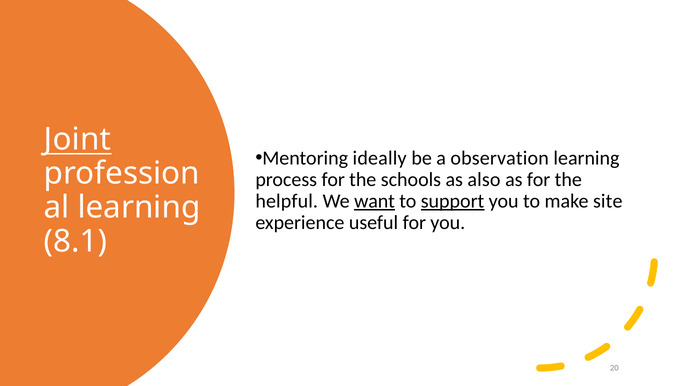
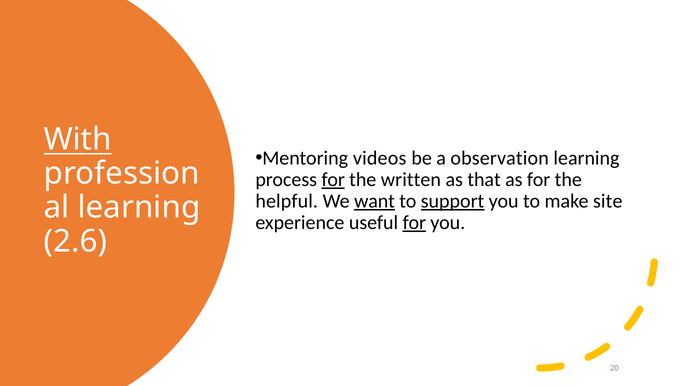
Joint: Joint -> With (78, 139)
ideally: ideally -> videos (380, 158)
for underline: none -> present (333, 179)
schools: schools -> written (411, 179)
also: also -> that (484, 179)
for underline: none -> present (414, 223)
8.1: 8.1 -> 2.6 (75, 241)
